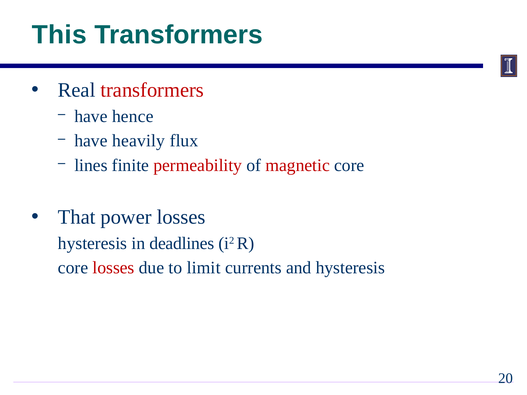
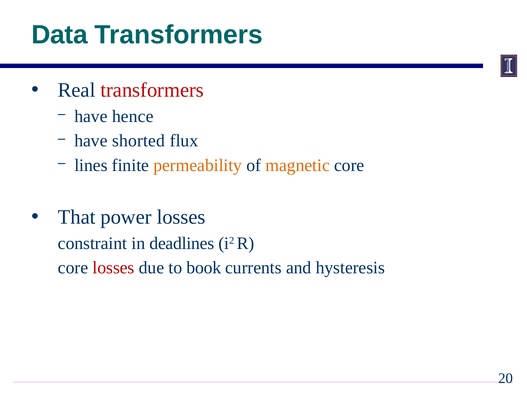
This: This -> Data (60, 35)
heavily: heavily -> shorted (139, 141)
permeability colour: red -> orange (198, 165)
magnetic colour: red -> orange (298, 165)
hysteresis: hysteresis -> constraint (93, 243)
limit: limit -> book (204, 268)
